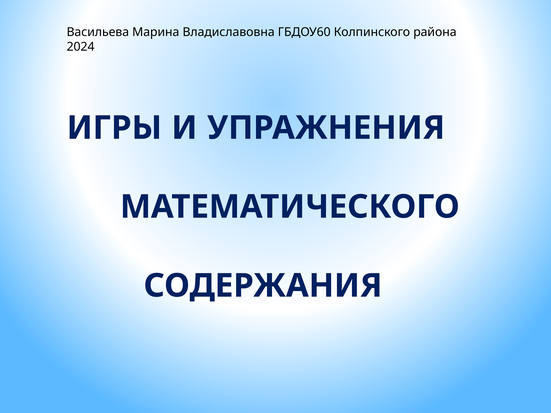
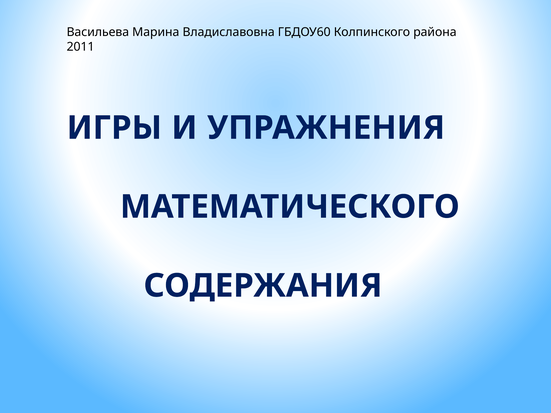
2024: 2024 -> 2011 (81, 47)
